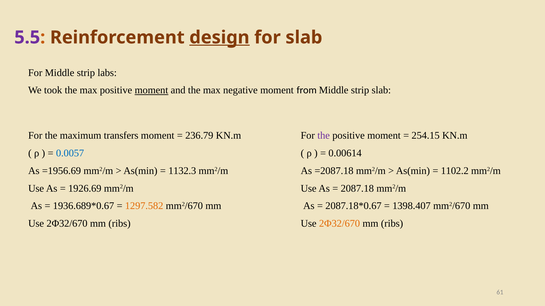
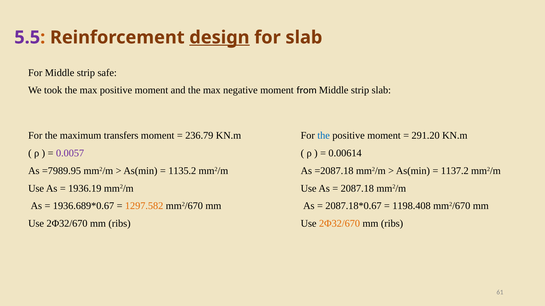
labs: labs -> safe (107, 73)
moment underline: present -> none (151, 90)
the colour: purple -> blue (324, 136)
254.15: 254.15 -> 291.20 (426, 136)
0.0057 colour: blue -> purple (70, 153)
=1956.69: =1956.69 -> =7989.95 (62, 171)
1132.3: 1132.3 -> 1135.2 (182, 171)
1102.2: 1102.2 -> 1137.2 (455, 171)
1926.69: 1926.69 -> 1936.19 (85, 189)
1398.407: 1398.407 -> 1198.408 (412, 206)
